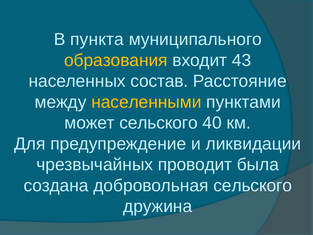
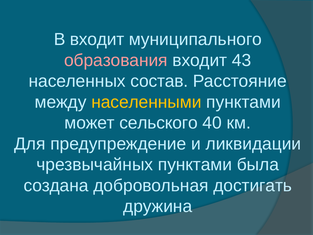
В пункта: пункта -> входит (97, 39)
образования colour: yellow -> pink (116, 60)
чрезвычайных проводит: проводит -> пунктами (195, 165)
добровольная сельского: сельского -> достигать (253, 185)
